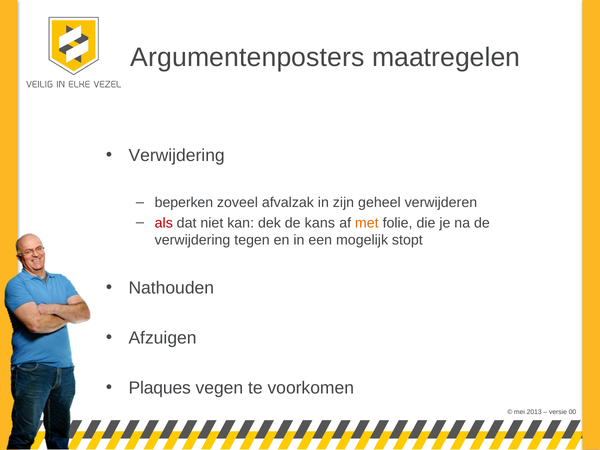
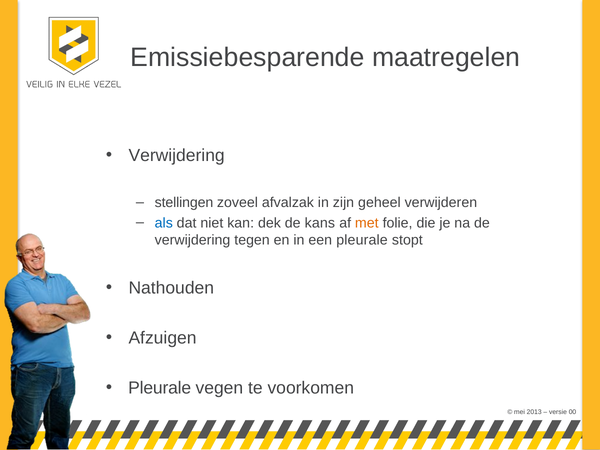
Argumentenposters: Argumentenposters -> Emissiebesparende (248, 57)
beperken: beperken -> stellingen (184, 203)
als colour: red -> blue (164, 223)
een mogelijk: mogelijk -> pleurale (362, 240)
Plaques: Plaques -> Pleurale (160, 388)
